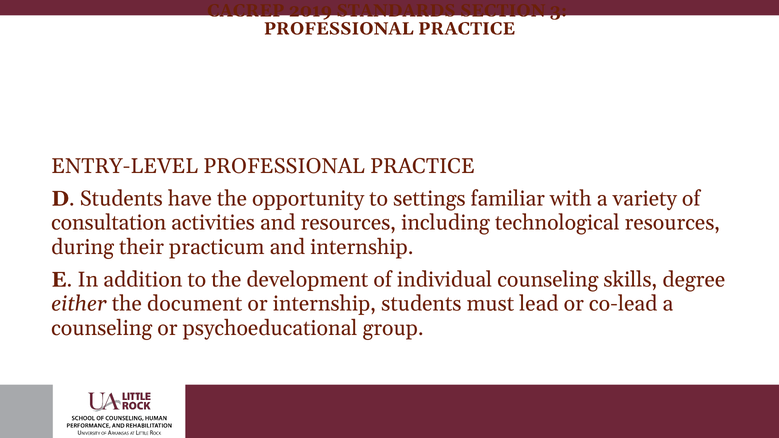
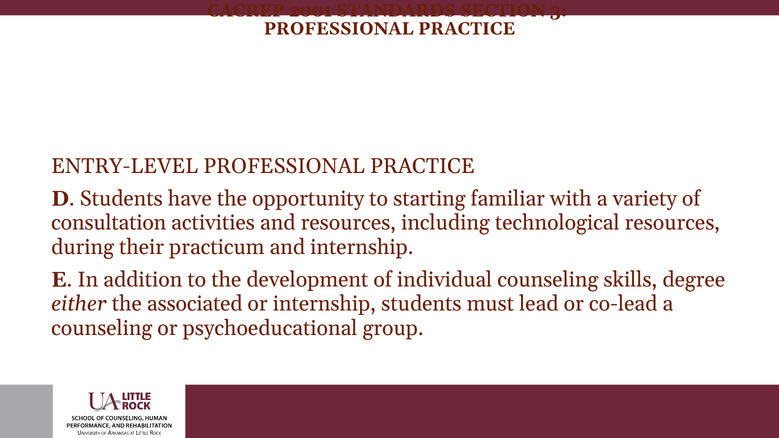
2019: 2019 -> 2001 (310, 11)
settings: settings -> starting (429, 199)
document: document -> associated (195, 304)
